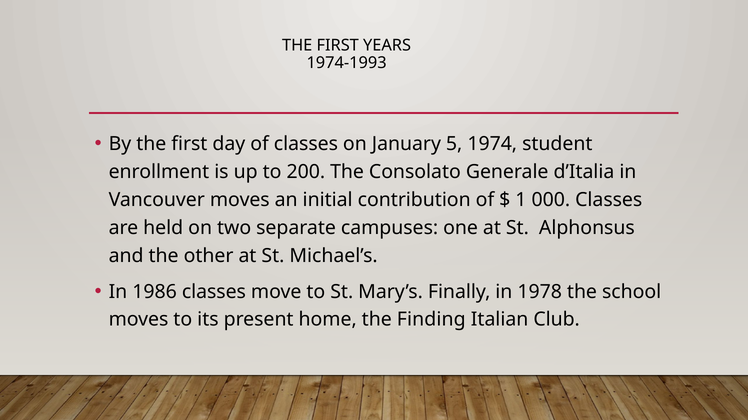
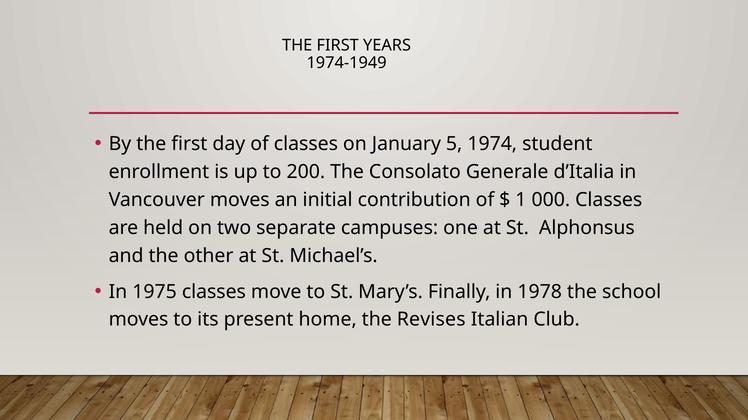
1974-1993: 1974-1993 -> 1974-1949 (347, 63)
1986: 1986 -> 1975 (155, 292)
Finding: Finding -> Revises (431, 320)
